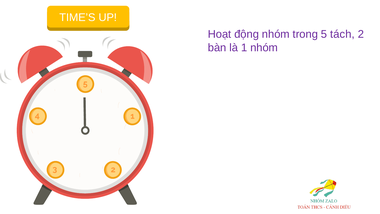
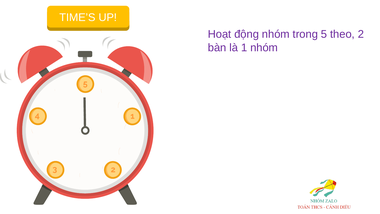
tách: tách -> theo (342, 34)
